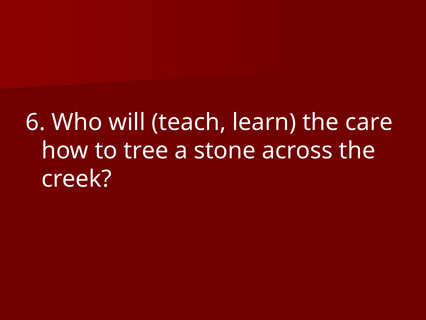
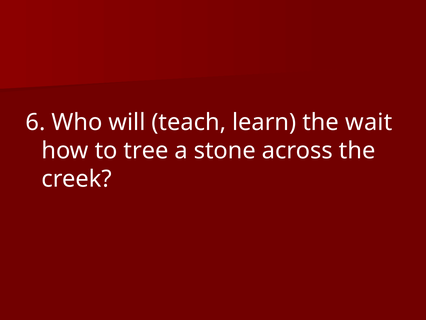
care: care -> wait (369, 122)
